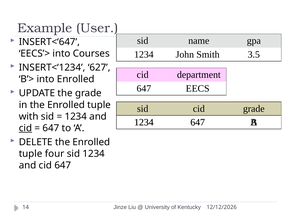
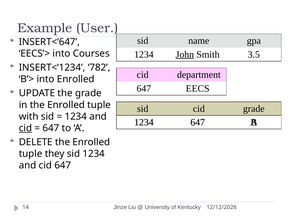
John underline: none -> present (185, 54)
627: 627 -> 782 (99, 68)
four: four -> they (55, 154)
